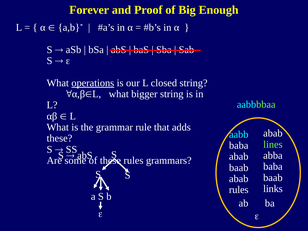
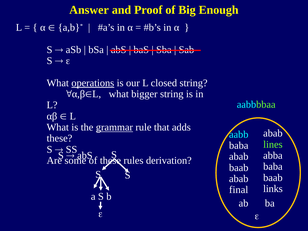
Forever: Forever -> Answer (89, 10)
grammar underline: none -> present (114, 127)
grammars: grammars -> derivation (169, 161)
rules: rules -> final (239, 190)
